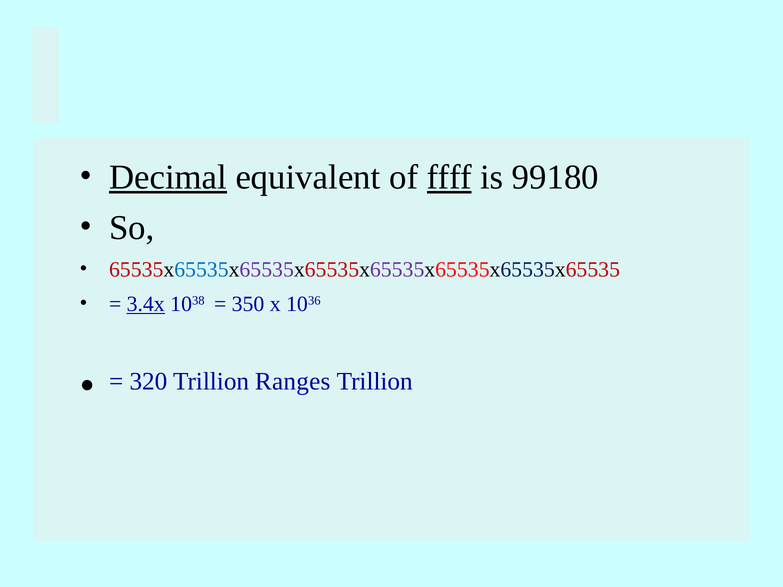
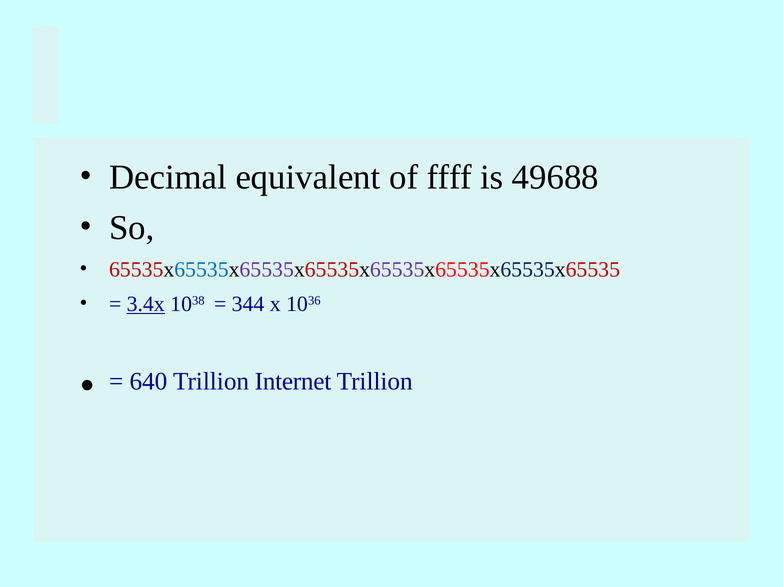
Decimal underline: present -> none (168, 177)
ffff underline: present -> none (449, 177)
99180: 99180 -> 49688 (555, 177)
350: 350 -> 344 (248, 304)
320: 320 -> 640 (148, 381)
Ranges: Ranges -> Internet (293, 381)
